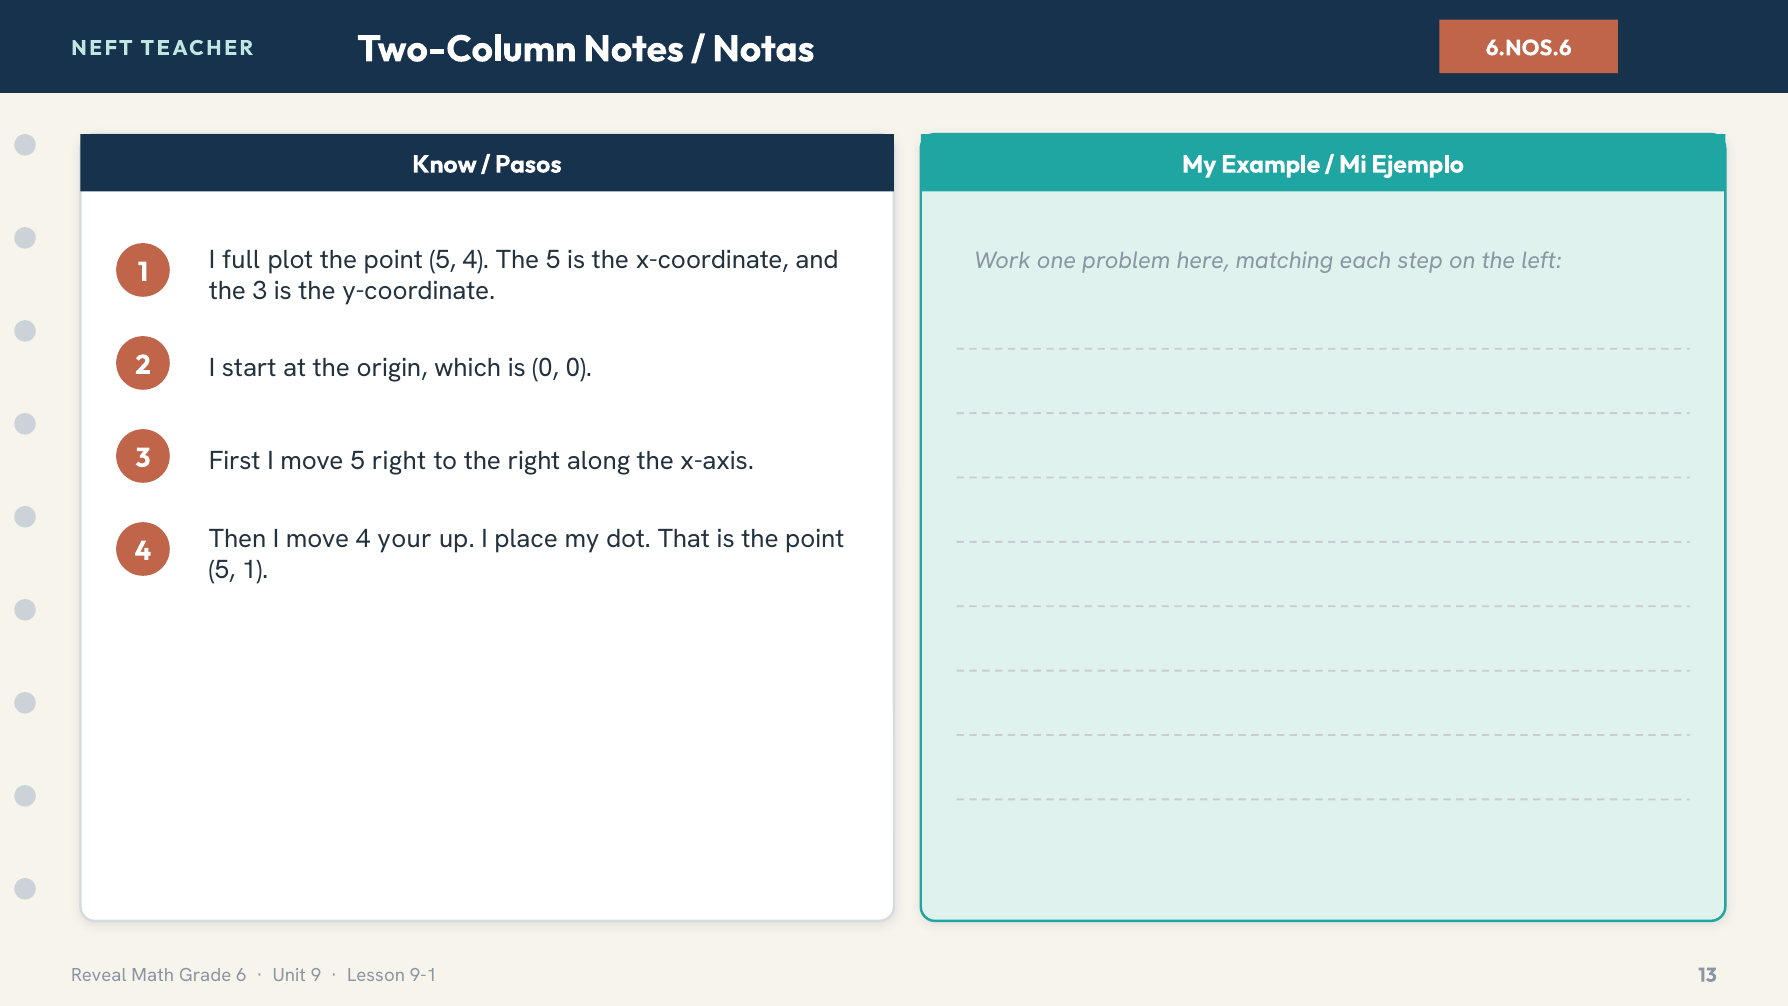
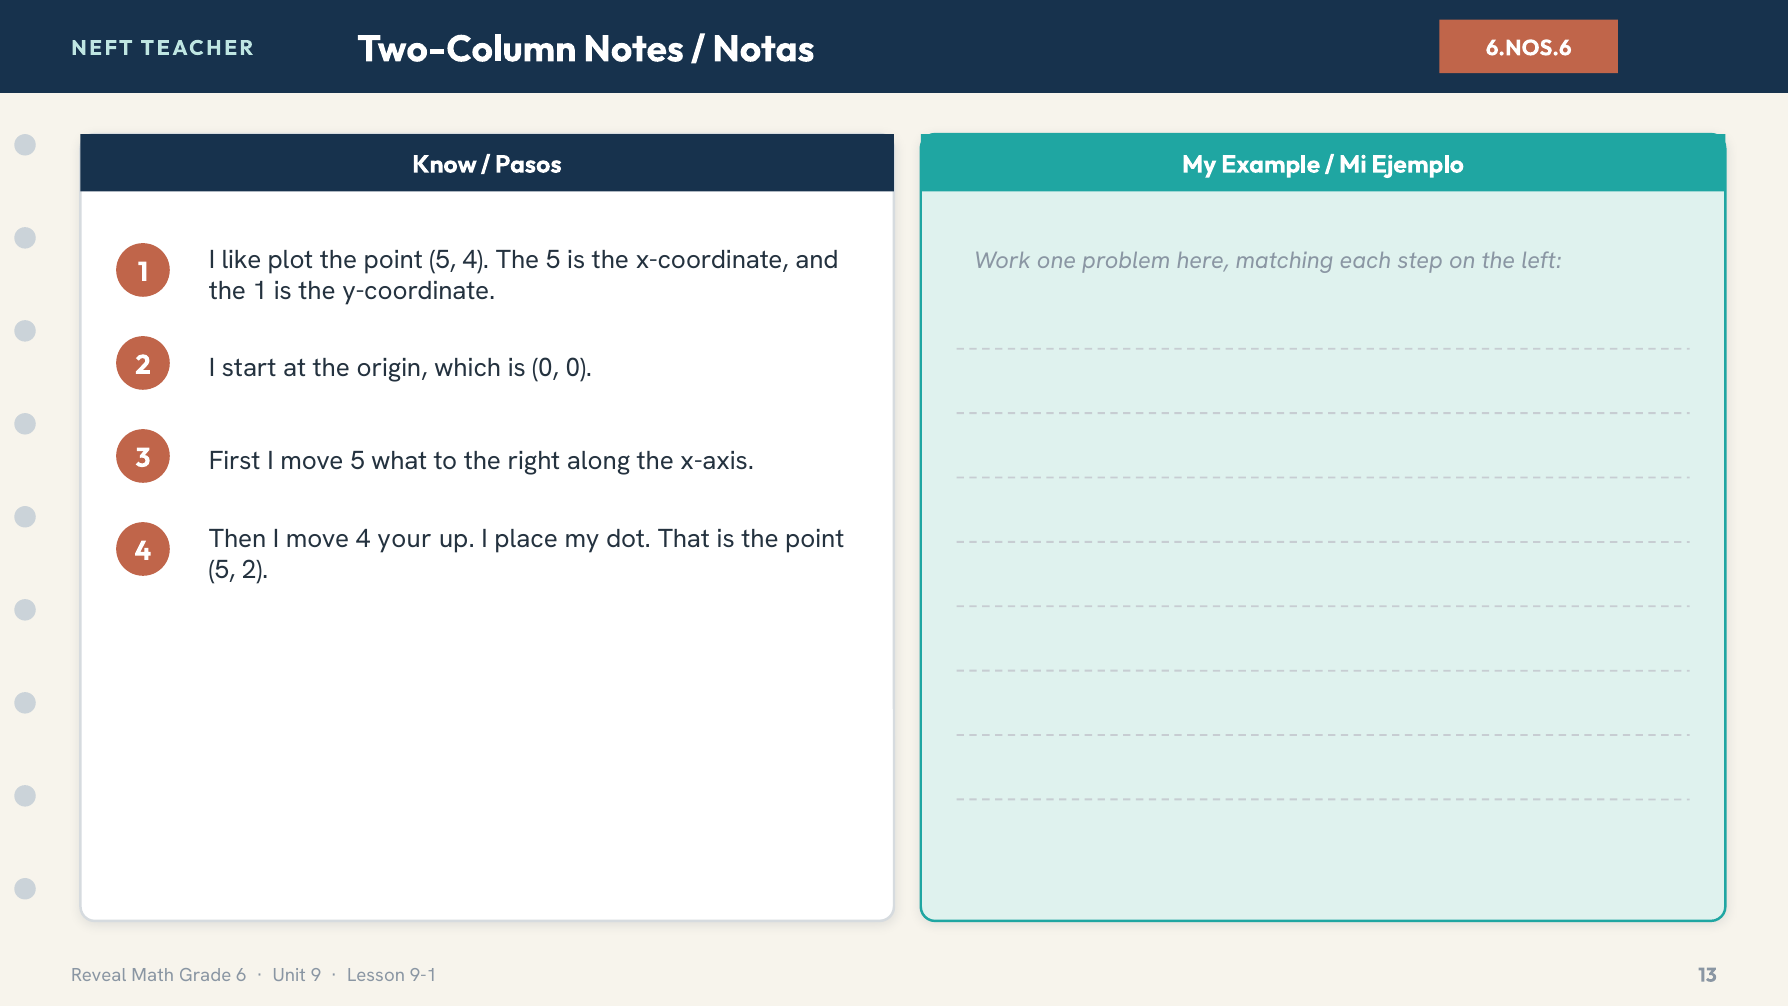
full: full -> like (241, 260)
the 3: 3 -> 1 (260, 291)
5 right: right -> what (399, 461)
5 1: 1 -> 2 (255, 570)
